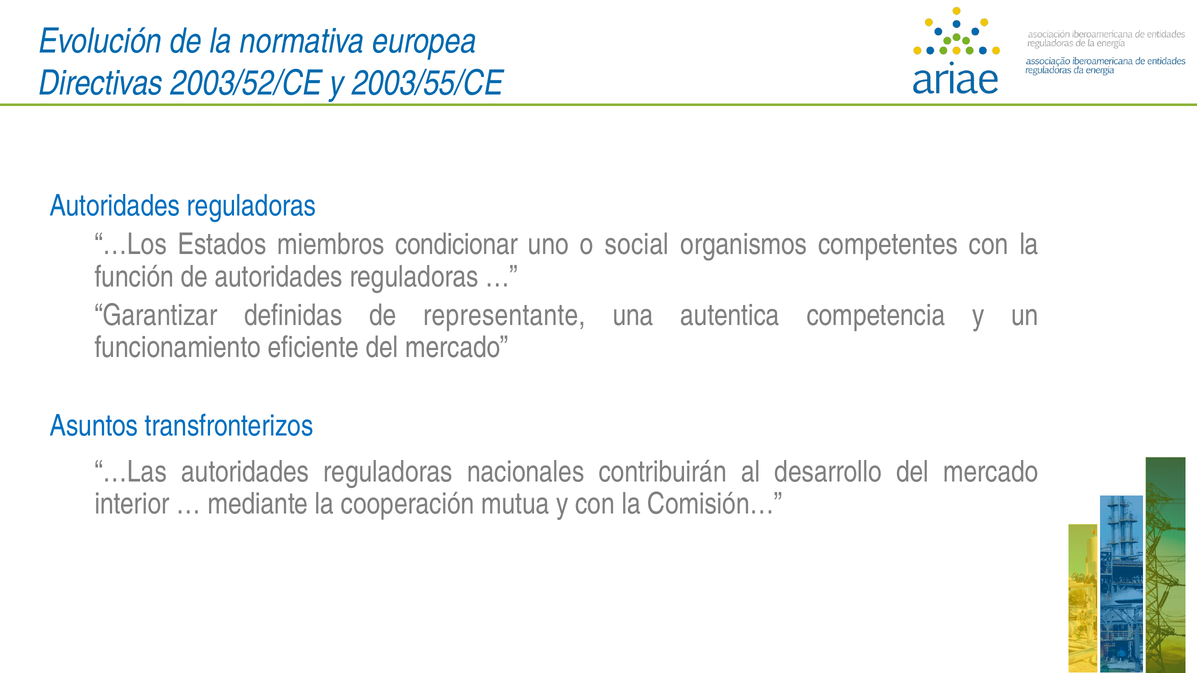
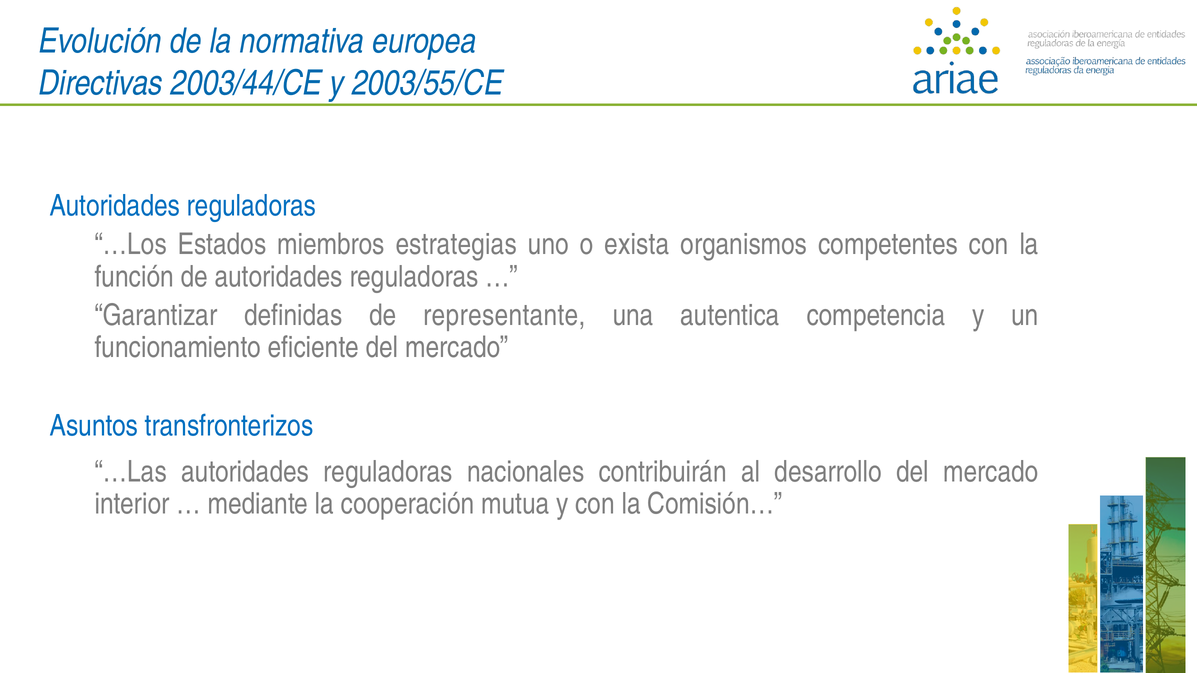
2003/52/CE: 2003/52/CE -> 2003/44/CE (246, 83)
condicionar: condicionar -> estrategias (456, 244)
social: social -> exista (637, 244)
